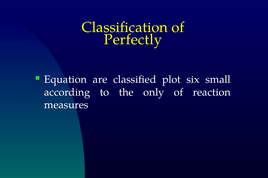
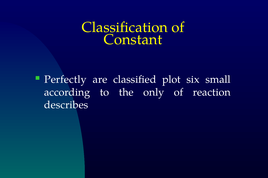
Perfectly: Perfectly -> Constant (133, 40)
Equation: Equation -> Perfectly (65, 80)
measures: measures -> describes (66, 105)
